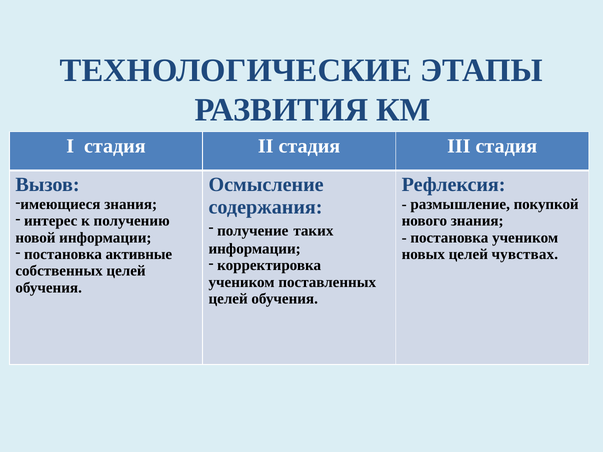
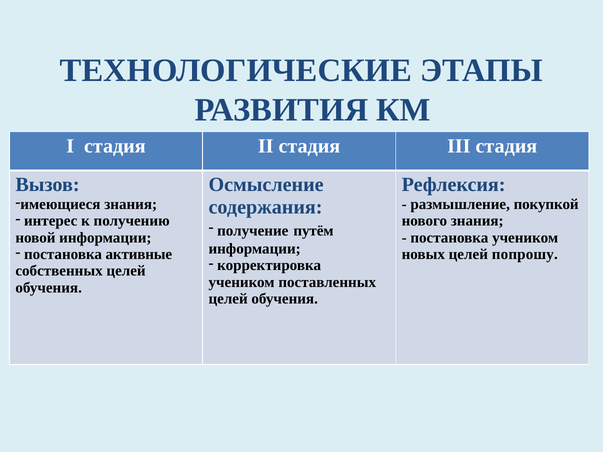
таких: таких -> путём (314, 231)
чувствах: чувствах -> попрошу (525, 254)
